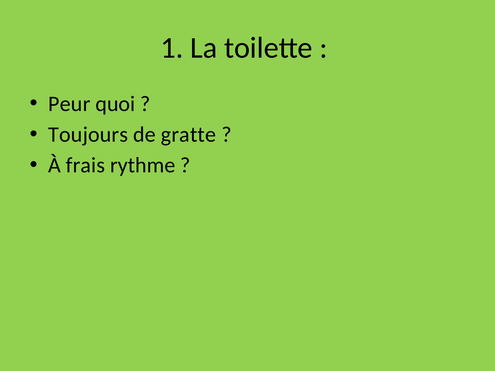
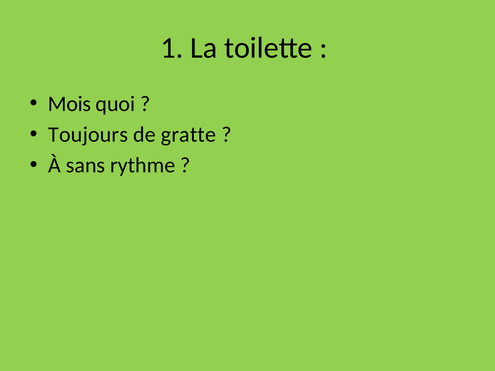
Peur: Peur -> Mois (70, 104)
frais: frais -> sans (86, 165)
